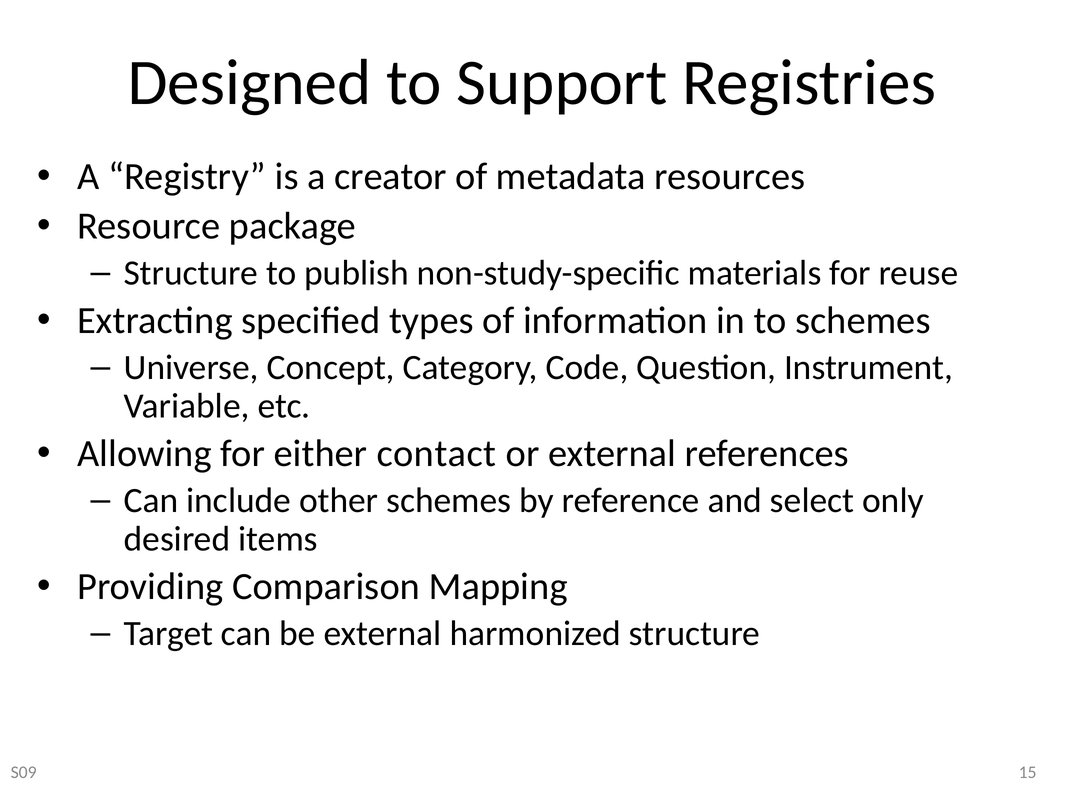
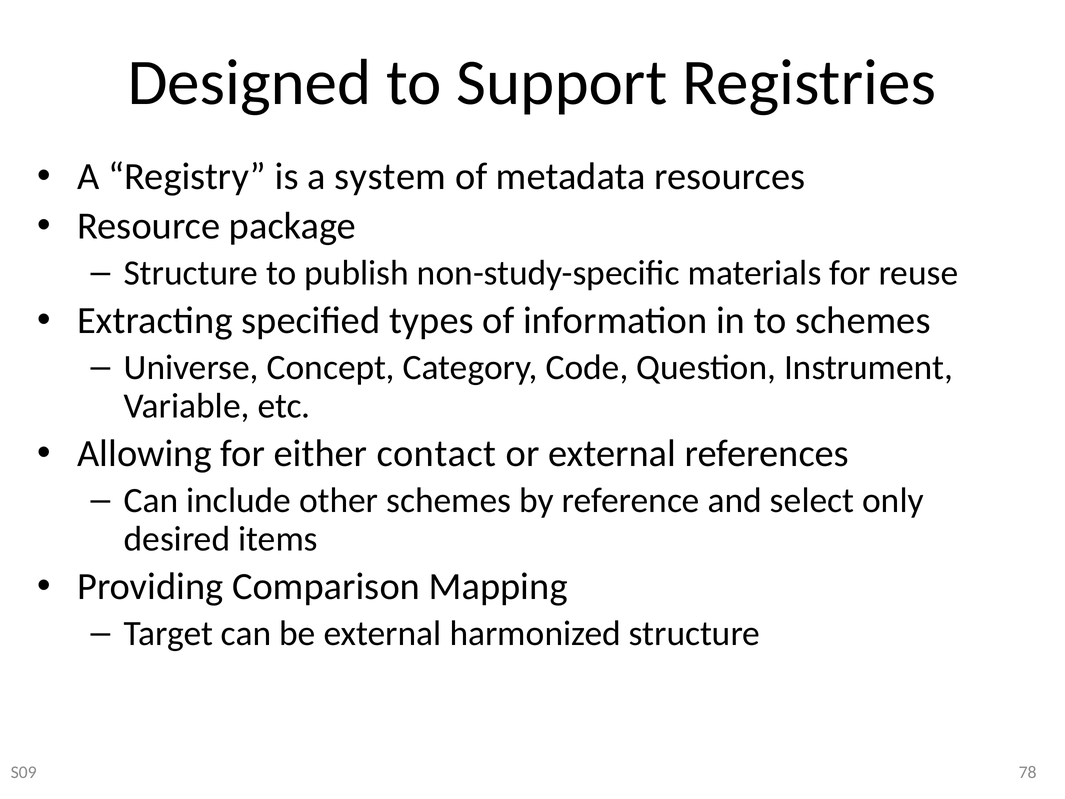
creator: creator -> system (390, 177)
15: 15 -> 78 (1028, 772)
